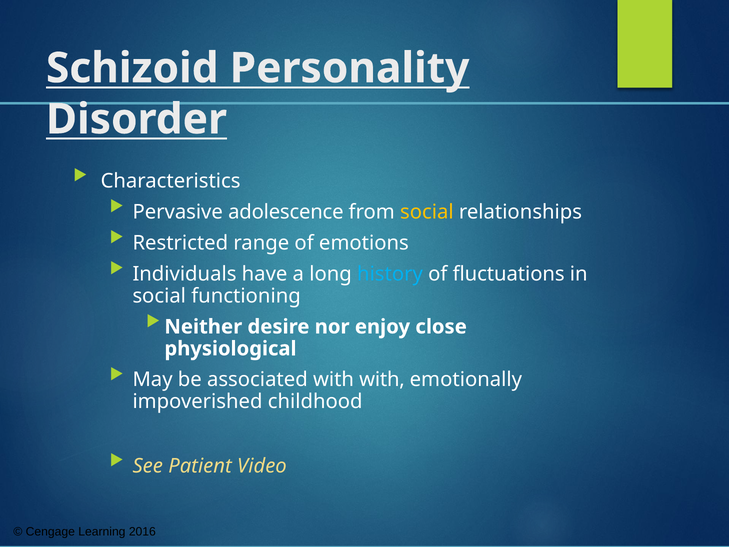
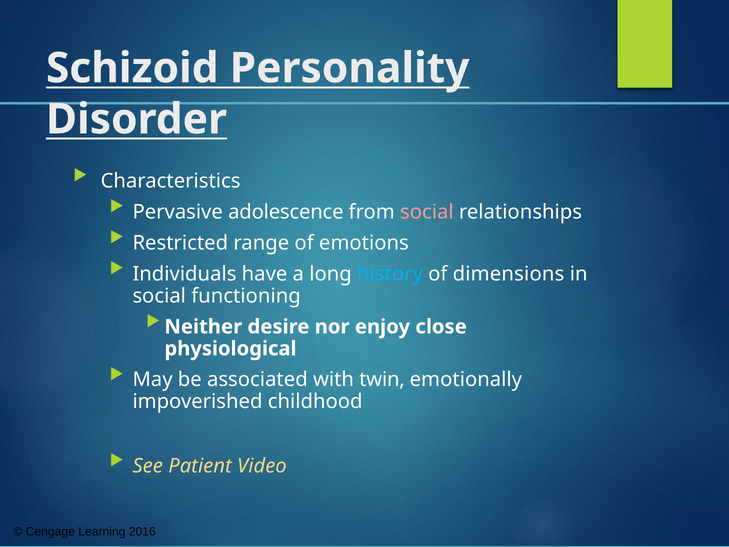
social colour: yellow -> pink (427, 212)
fluctuations: fluctuations -> dimensions (509, 274)
with with: with -> twin (382, 379)
